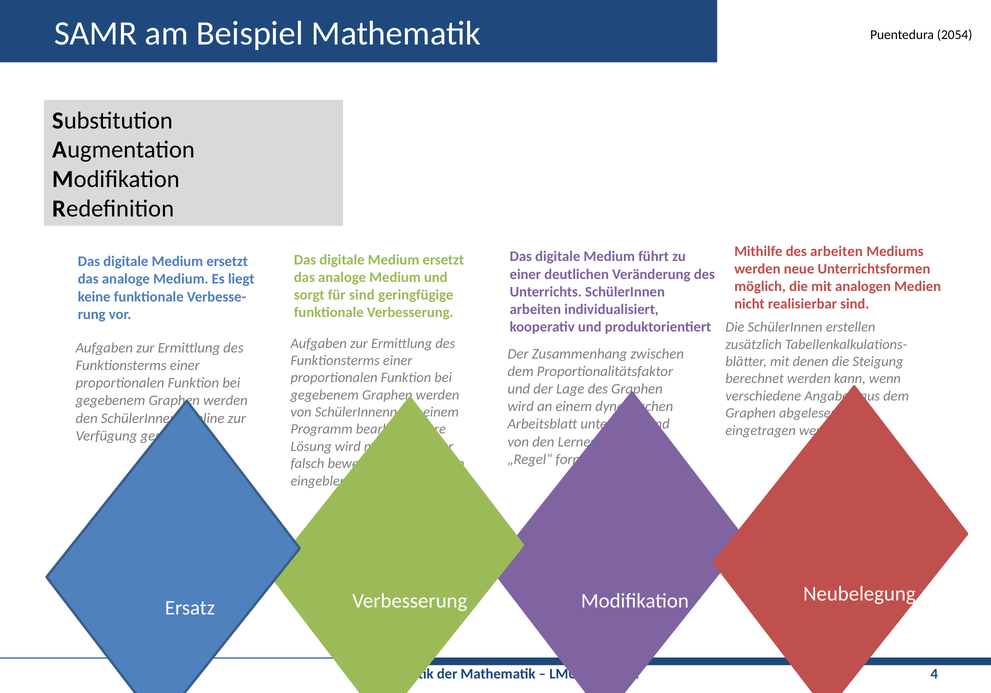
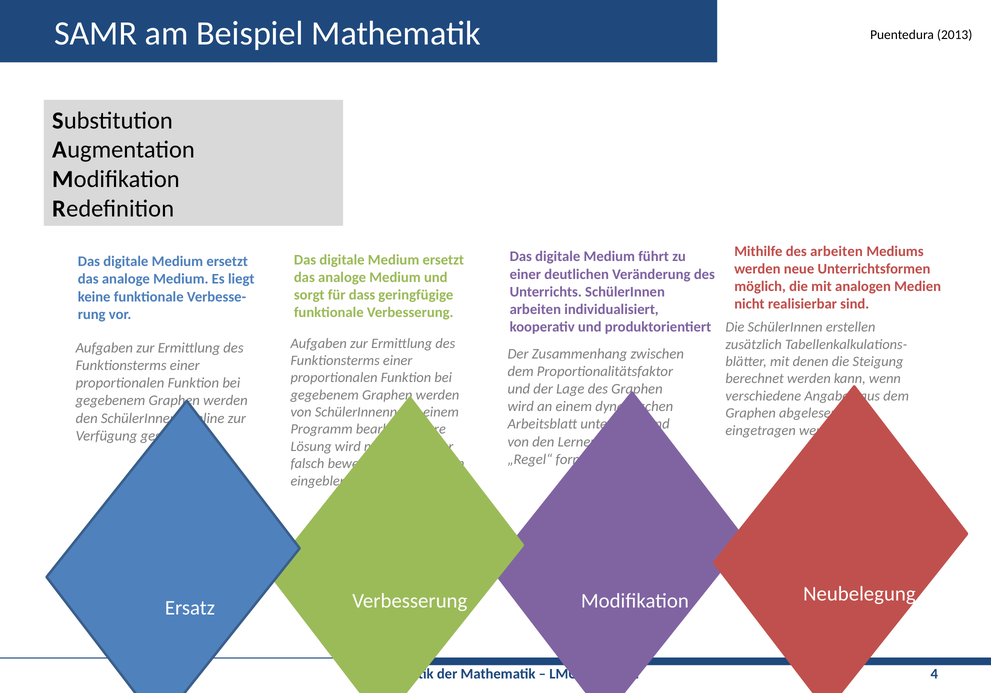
2054: 2054 -> 2013 (955, 35)
für sind: sind -> dass (362, 295)
